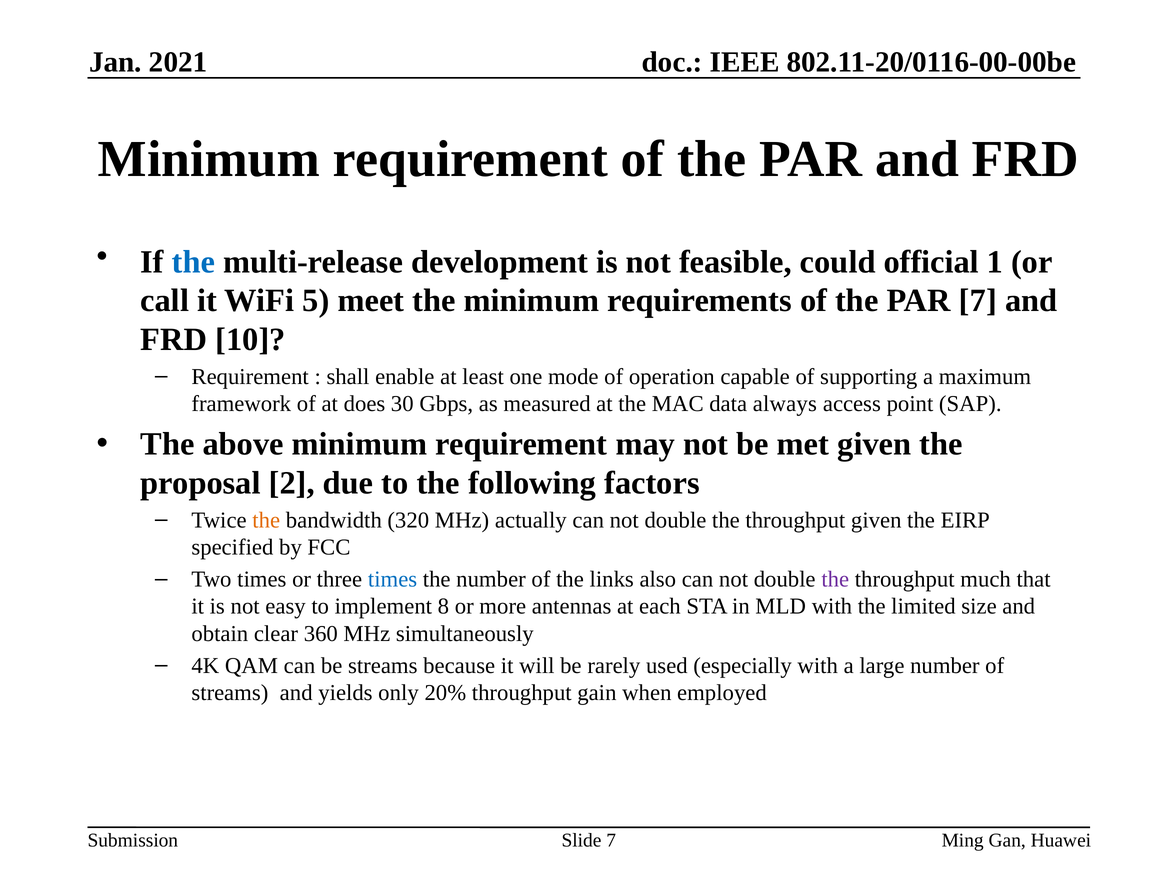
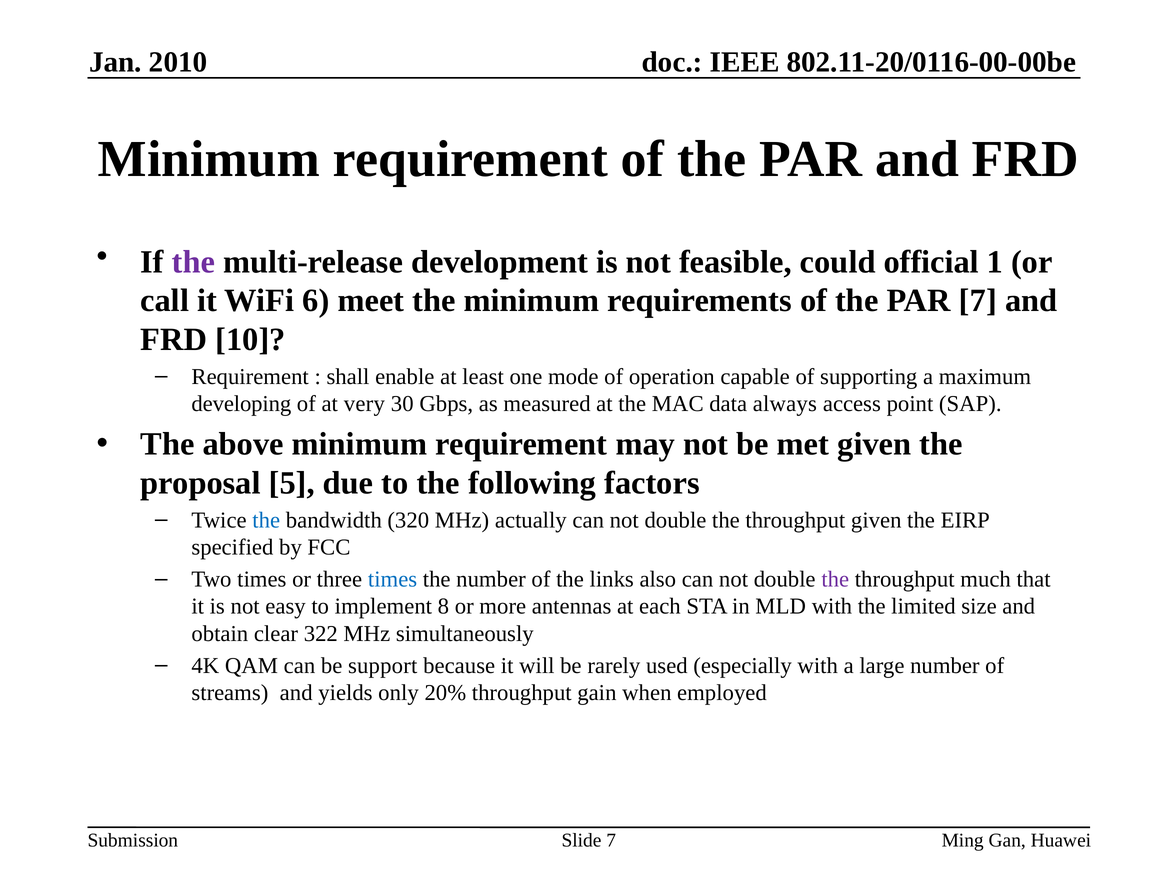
2021: 2021 -> 2010 (178, 62)
the colour: blue -> purple (193, 262)
5: 5 -> 6 (316, 301)
framework: framework -> developing (241, 404)
does: does -> very (364, 404)
2: 2 -> 5 (292, 483)
the colour: orange -> blue (266, 520)
360: 360 -> 322 (321, 634)
be streams: streams -> support (383, 666)
